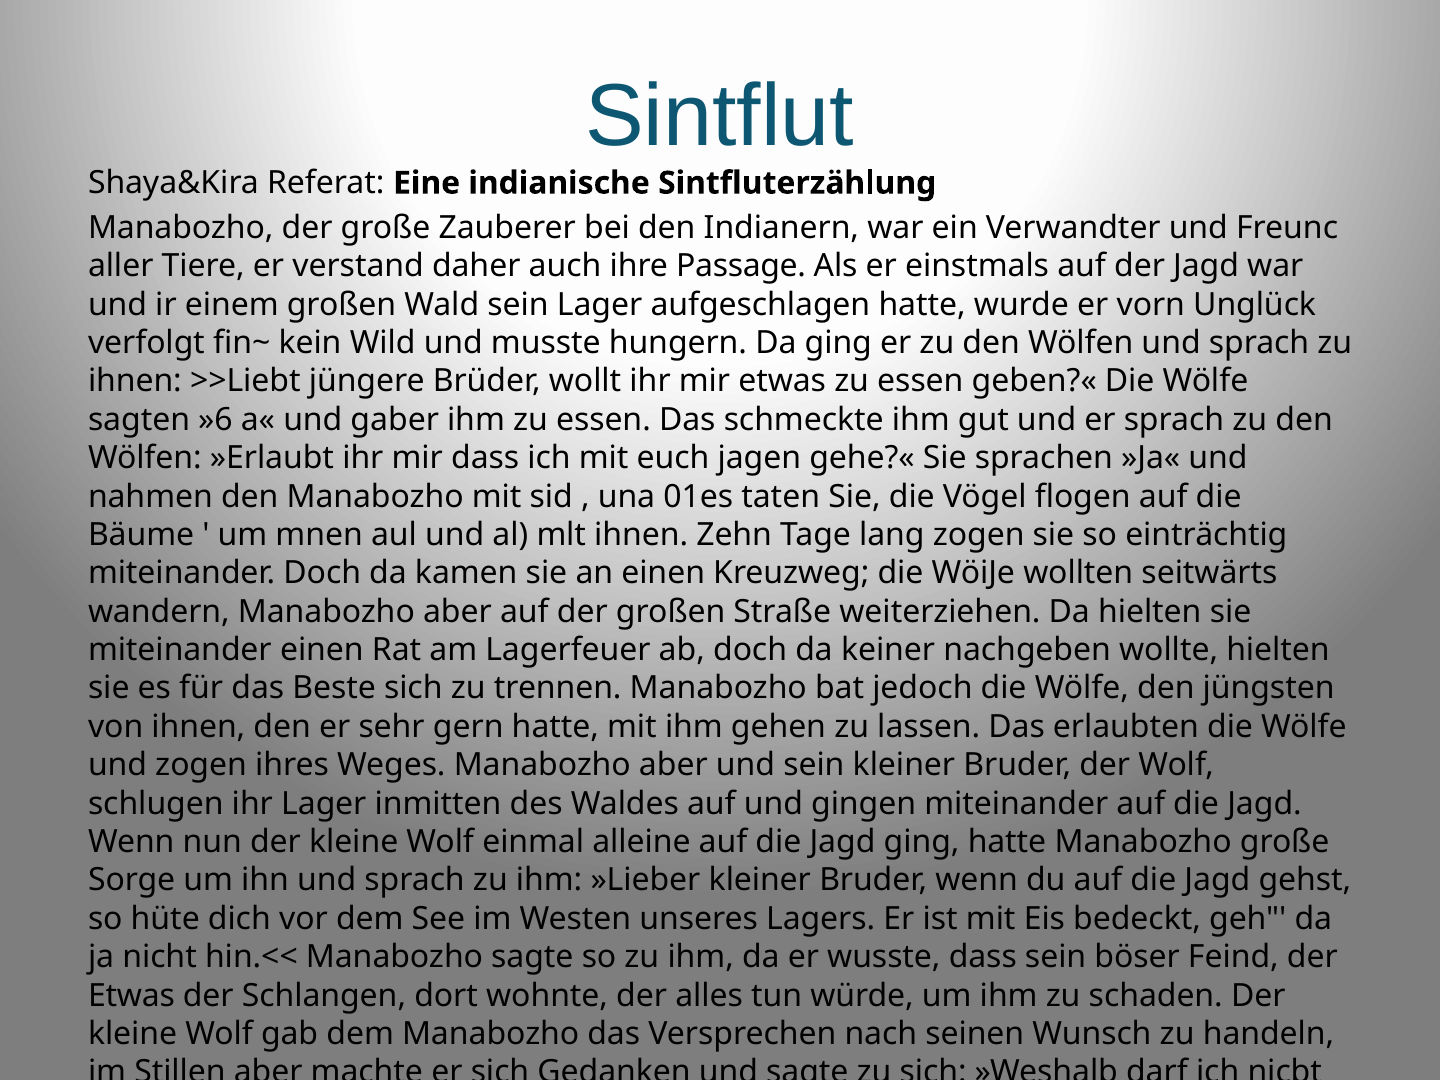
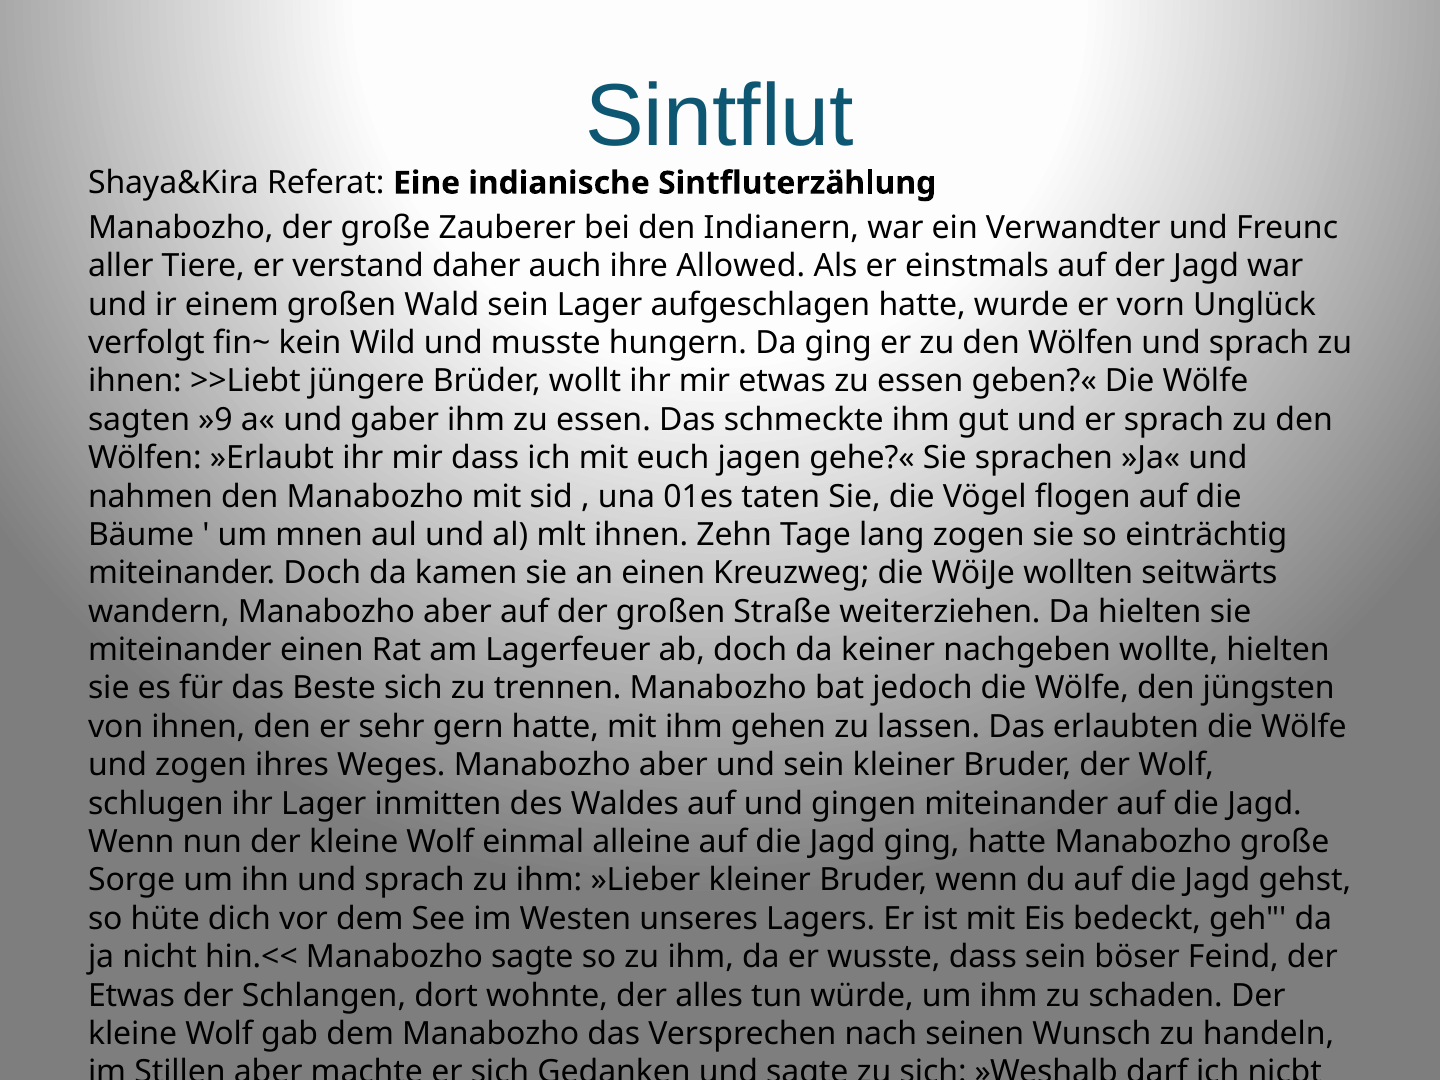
Passage: Passage -> Allowed (741, 266)
»6: »6 -> »9 (215, 420)
